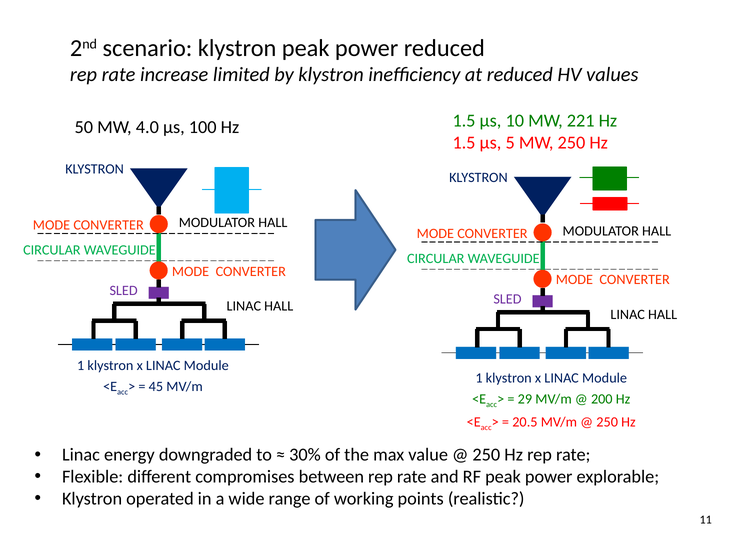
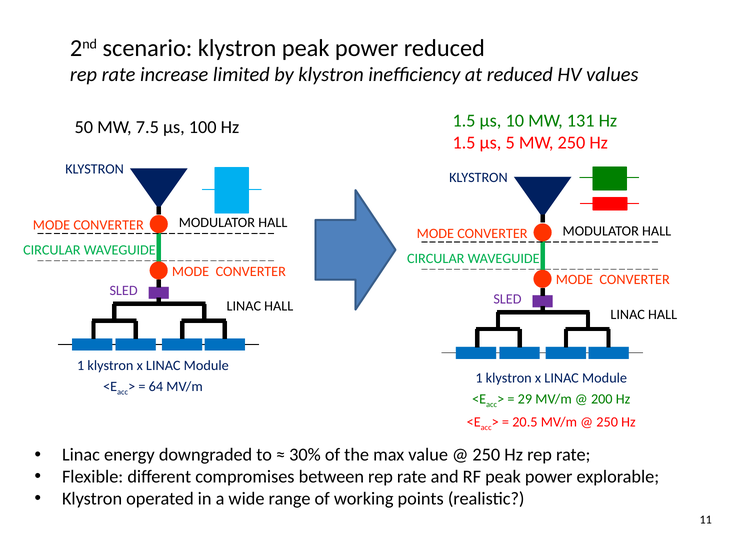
221: 221 -> 131 (581, 121)
4.0: 4.0 -> 7.5 (147, 127)
45: 45 -> 64 (156, 387)
